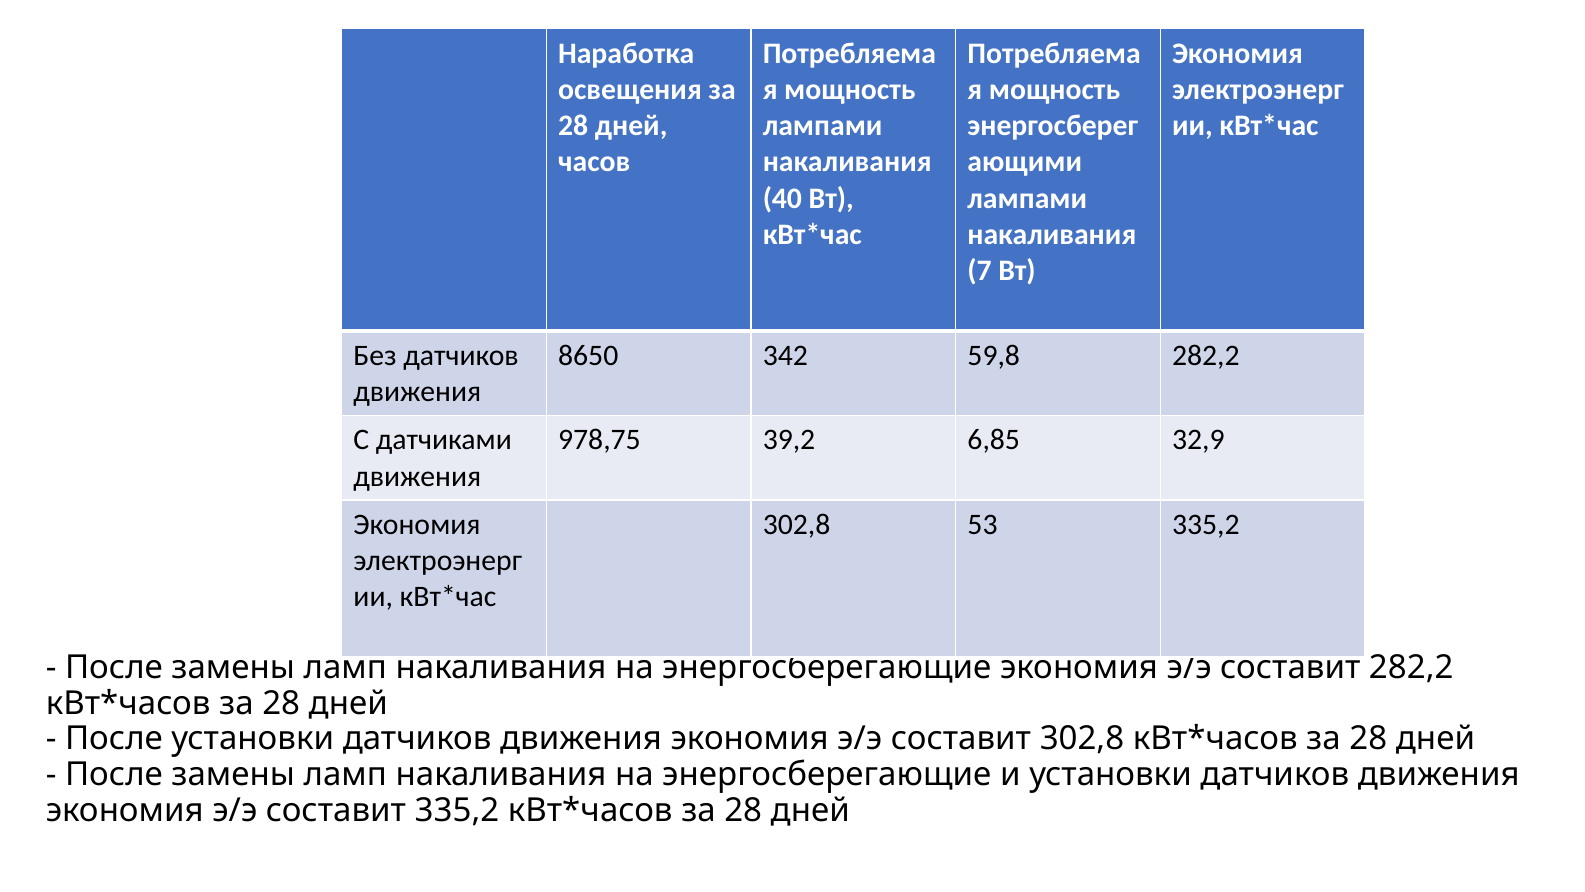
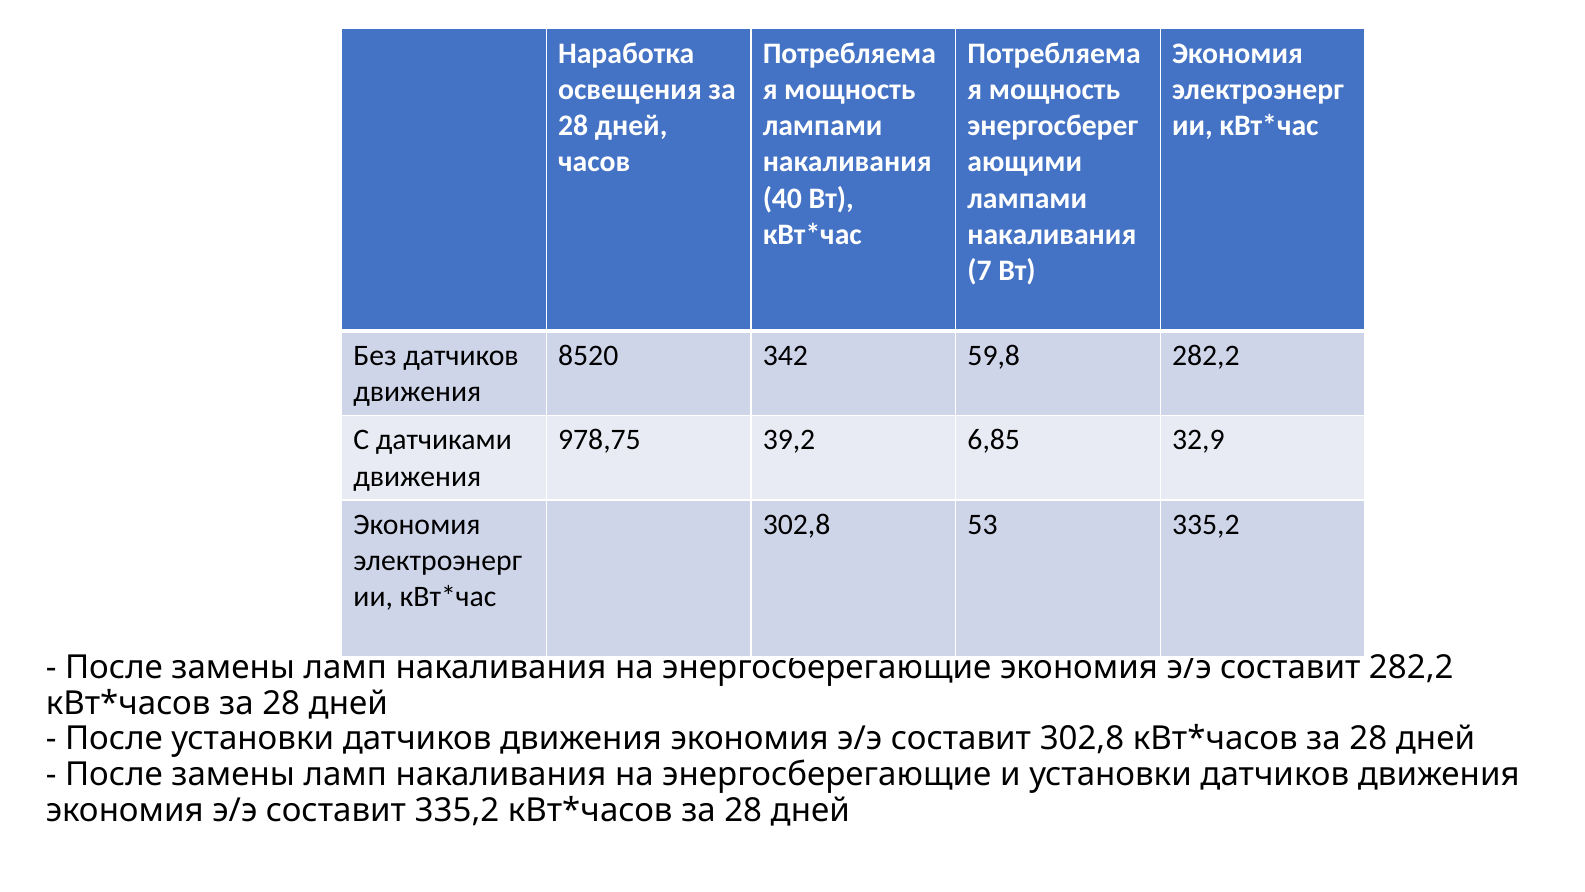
8650: 8650 -> 8520 (588, 355)
